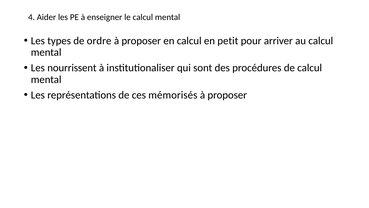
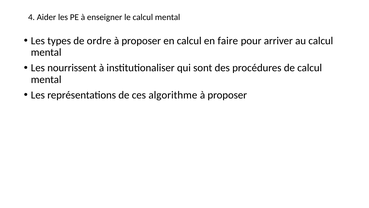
petit: petit -> faire (228, 41)
mémorisés: mémorisés -> algorithme (173, 95)
